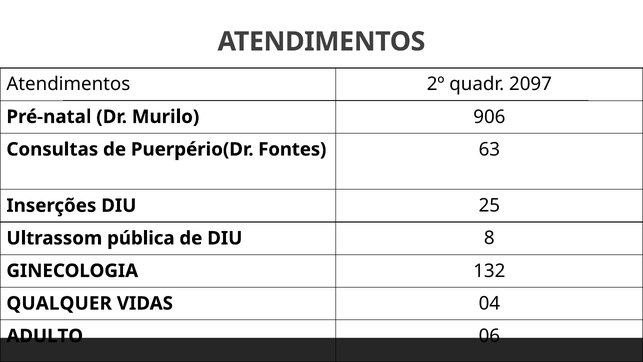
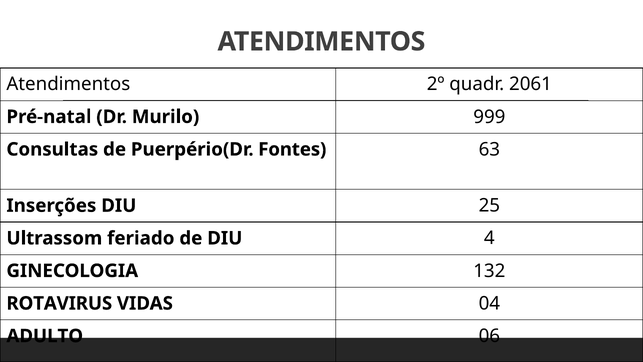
2097: 2097 -> 2061 (530, 84)
906: 906 -> 999 (489, 117)
pública: pública -> feriado (141, 238)
8: 8 -> 4 (489, 238)
QUALQUER: QUALQUER -> ROTAVIRUS (59, 303)
